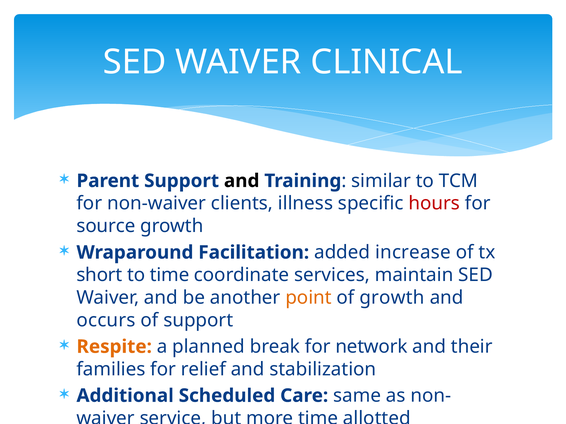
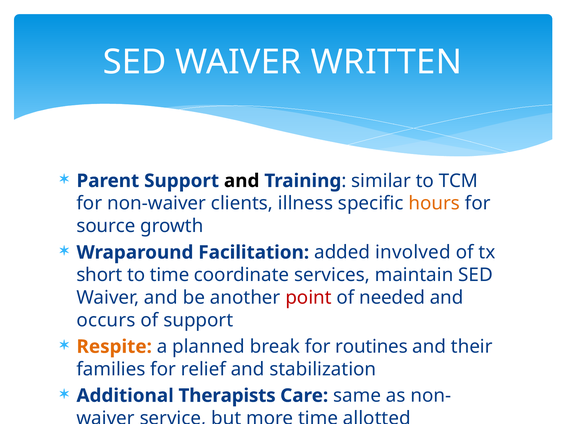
CLINICAL: CLINICAL -> WRITTEN (386, 62)
hours colour: red -> orange (434, 204)
increase: increase -> involved (413, 253)
point colour: orange -> red (309, 298)
of growth: growth -> needed (392, 298)
network: network -> routines (371, 347)
Scheduled: Scheduled -> Therapists (227, 396)
